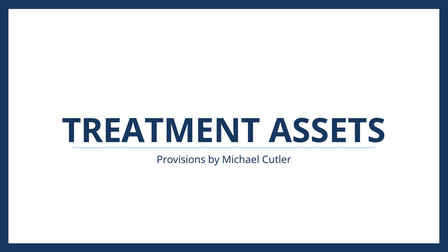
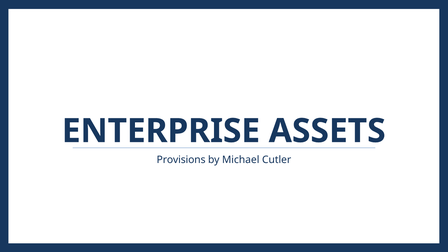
TREATMENT: TREATMENT -> ENTERPRISE (161, 131)
